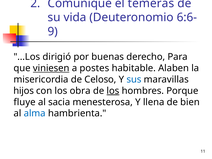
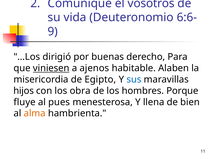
temerás: temerás -> vosotros (151, 3)
postes: postes -> ajenos (94, 68)
Celoso: Celoso -> Egipto (100, 79)
los underline: present -> none (113, 91)
sacia: sacia -> pues (59, 102)
alma colour: blue -> orange (35, 113)
